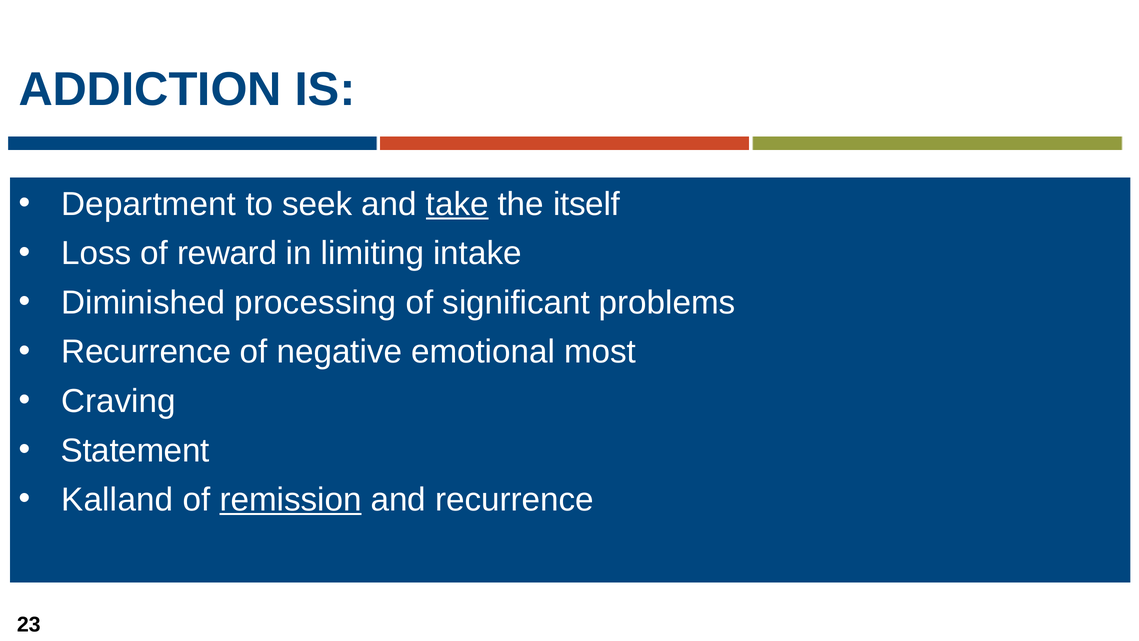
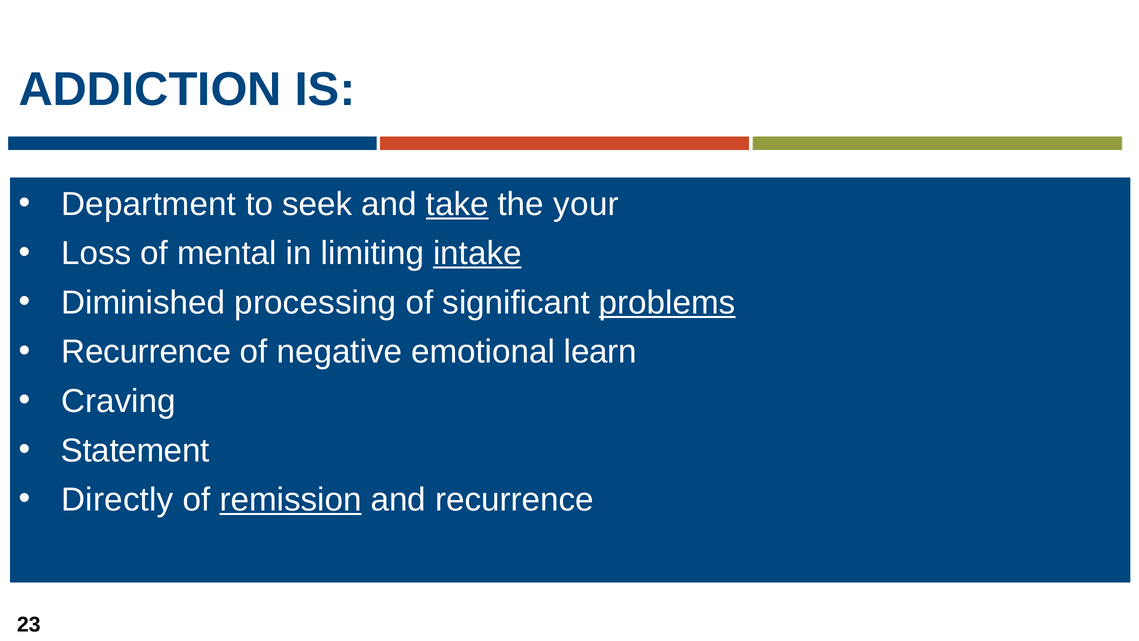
itself: itself -> your (586, 204)
reward: reward -> mental (227, 253)
intake underline: none -> present (477, 253)
problems underline: none -> present (667, 303)
most: most -> learn (600, 352)
Kalland: Kalland -> Directly (117, 500)
